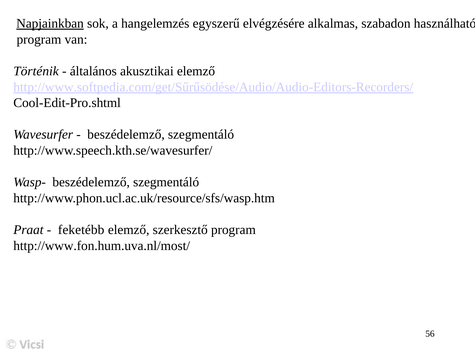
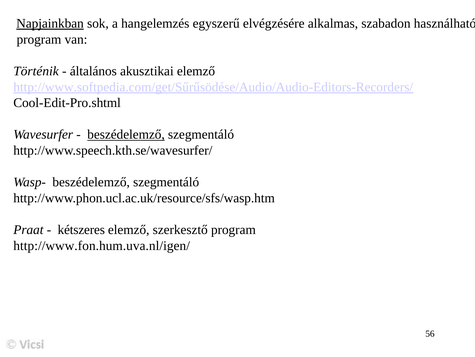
beszédelemző underline: none -> present (126, 134)
feketébb: feketébb -> kétszeres (81, 229)
http://www.fon.hum.uva.nl/most/: http://www.fon.hum.uva.nl/most/ -> http://www.fon.hum.uva.nl/igen/ (102, 245)
